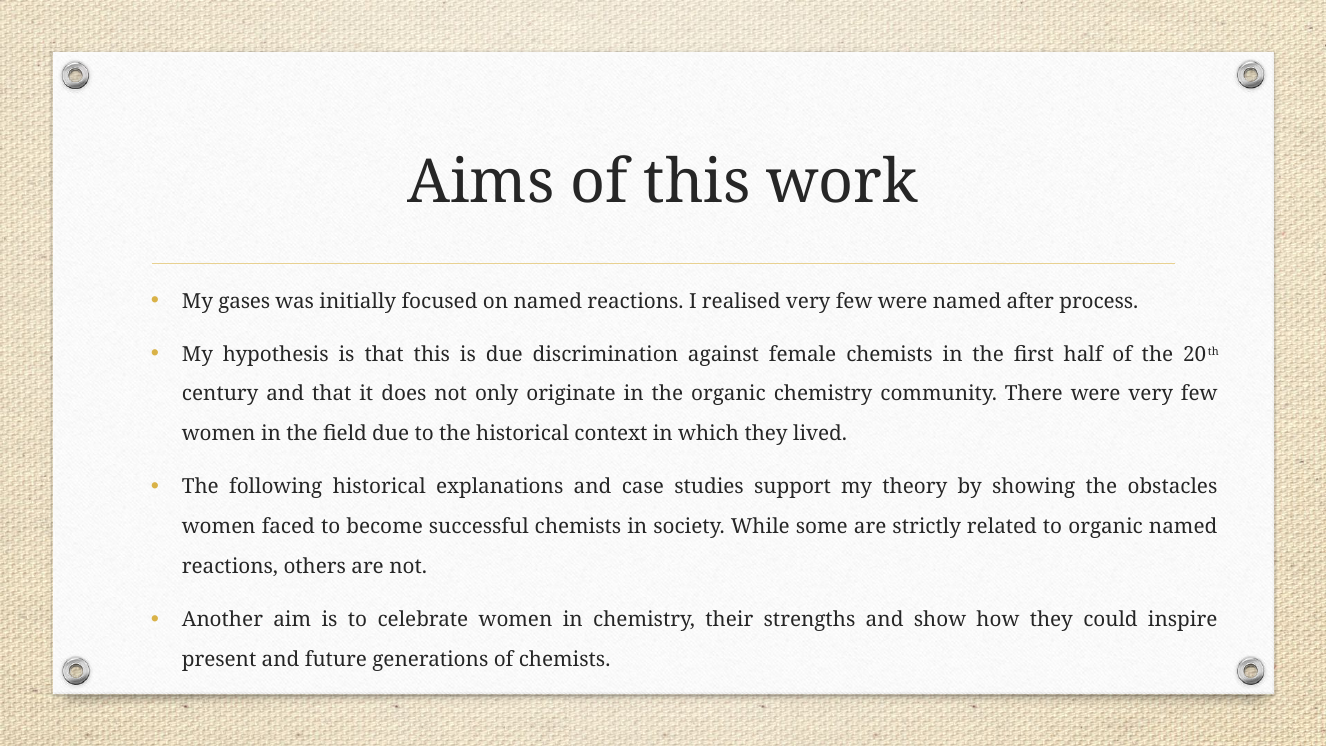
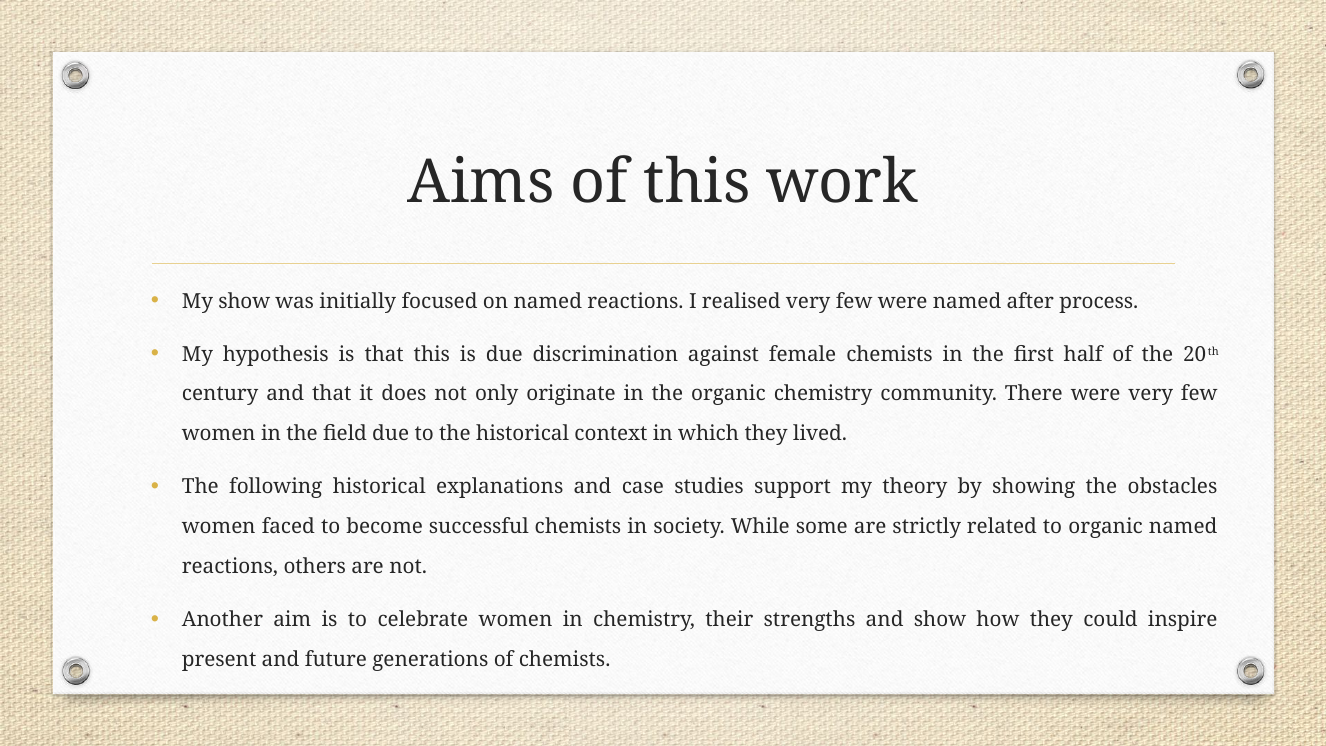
My gases: gases -> show (244, 301)
